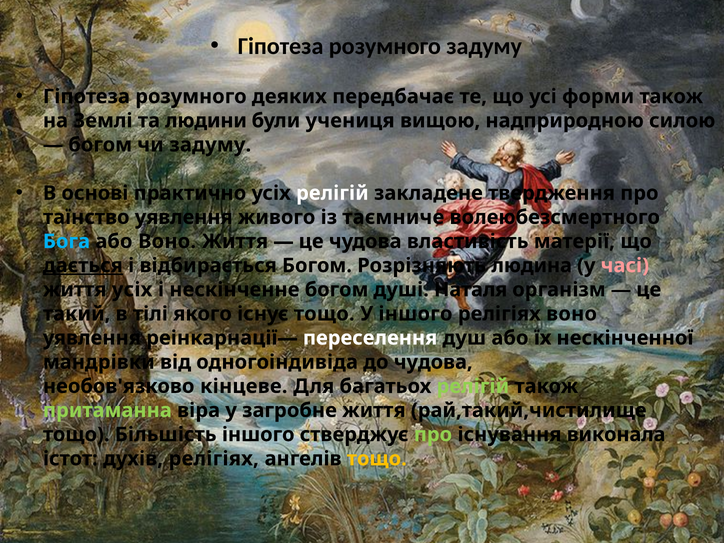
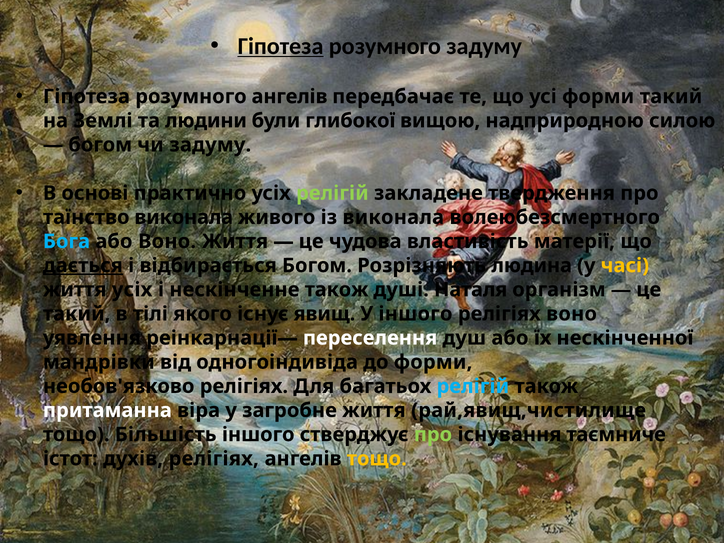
Гіпотеза underline: none -> present (281, 46)
розумного деяких: деяких -> ангелів (290, 97)
форми також: також -> такий (671, 97)
учениця: учениця -> глибокої (350, 121)
релігій colour: white -> light green (332, 193)
таїнство уявлення: уявлення -> виконала (184, 217)
із таємниче: таємниче -> виконала (393, 217)
часі colour: pink -> yellow (625, 266)
нескінченне богом: богом -> також (337, 290)
існує тощо: тощо -> явищ (324, 314)
до чудова: чудова -> форми (433, 362)
необов'язково кінцеве: кінцеве -> релігіях (244, 386)
релігій colour: light green -> light blue (473, 386)
притаманна colour: light green -> white (107, 410)
рай,такий,чистилище: рай,такий,чистилище -> рай,явищ,чистилище (529, 410)
виконала: виконала -> таємниче (616, 435)
